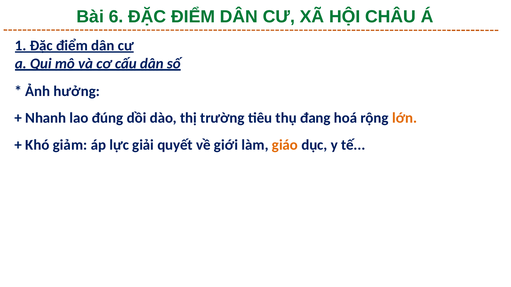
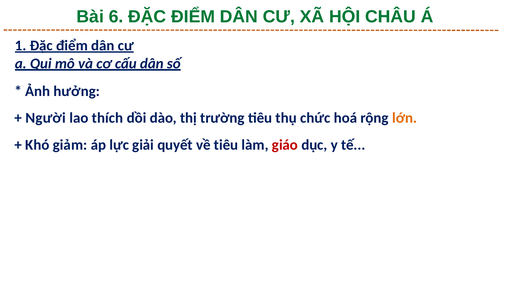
Nhanh: Nhanh -> Người (46, 118)
đúng: đúng -> thích (108, 118)
đang: đang -> chức (315, 118)
về giới: giới -> tiêu (226, 145)
giáo colour: orange -> red (285, 145)
